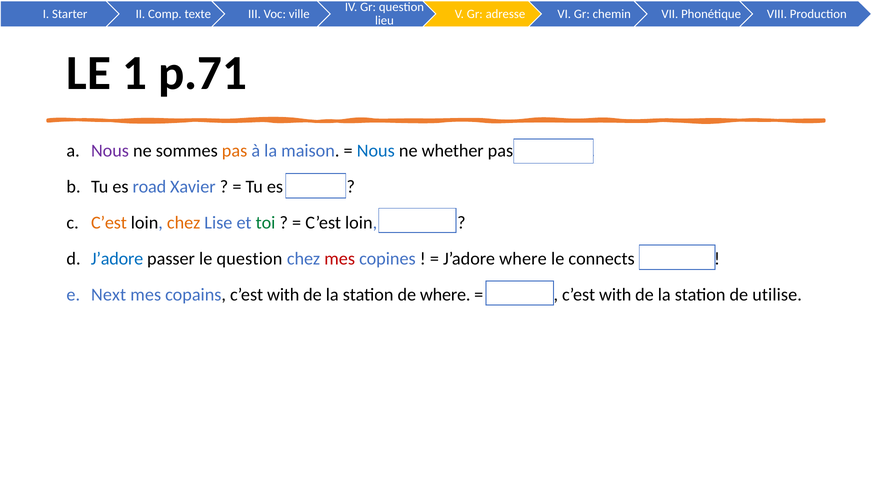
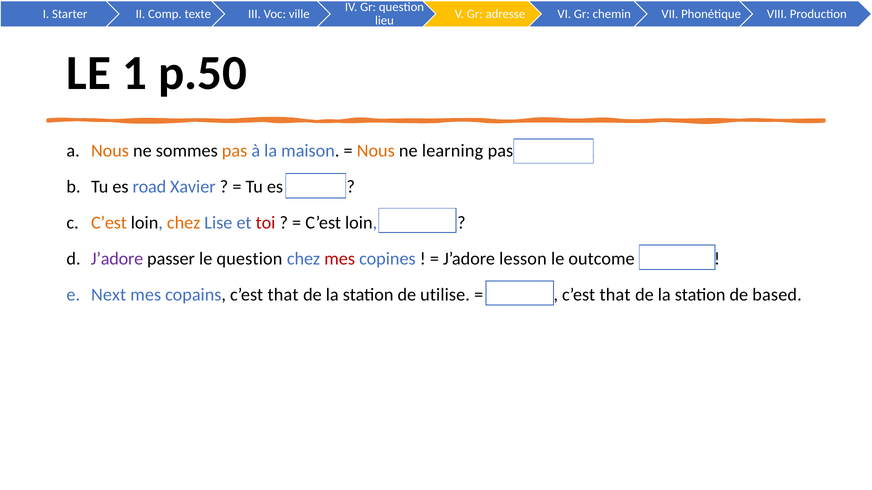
p.71: p.71 -> p.50 (203, 73)
Nous colour: purple -> orange (110, 151)
Nous colour: blue -> orange (376, 151)
whether: whether -> learning (453, 151)
toi colour: green -> red (266, 223)
J’adore colour: blue -> purple (117, 259)
J’adore where: where -> lesson (523, 259)
connects: connects -> outcome (602, 259)
copains c’est with: with -> that (283, 295)
de where: where -> utilise (445, 295)
with: with -> that (615, 295)
utilise: utilise -> based (777, 295)
